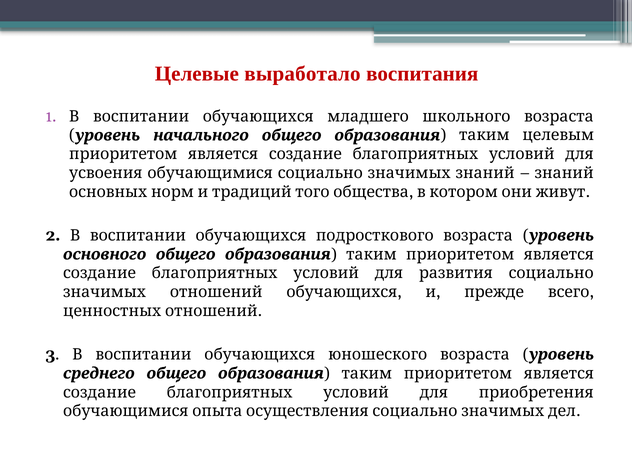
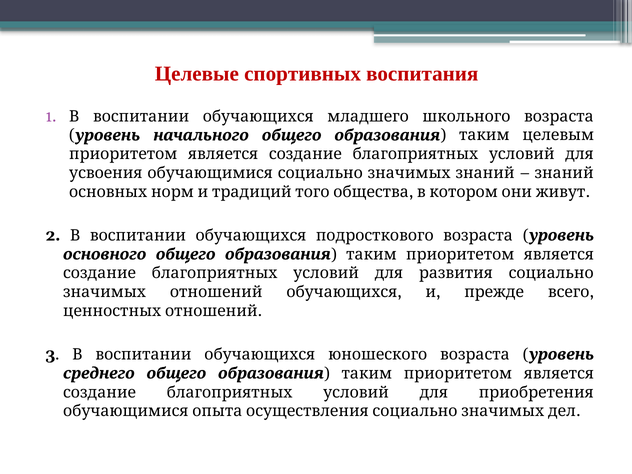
выработало: выработало -> спортивных (303, 74)
